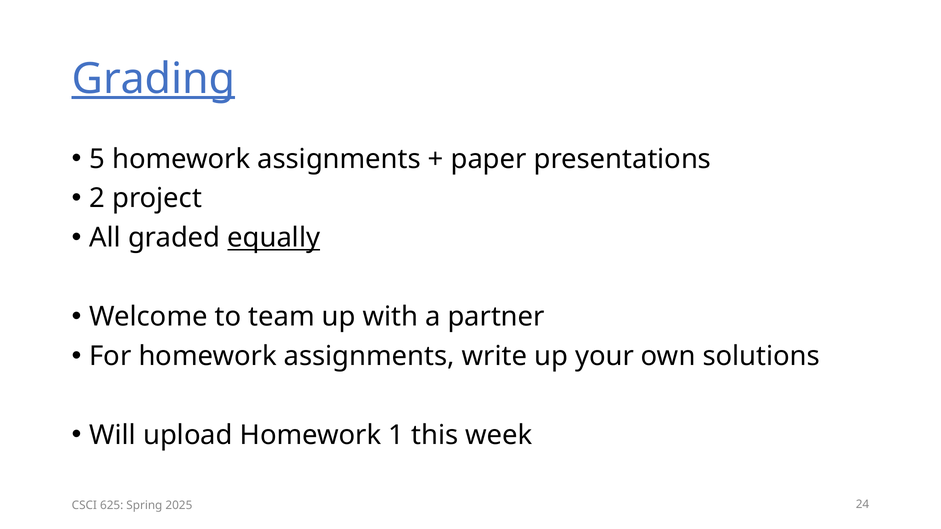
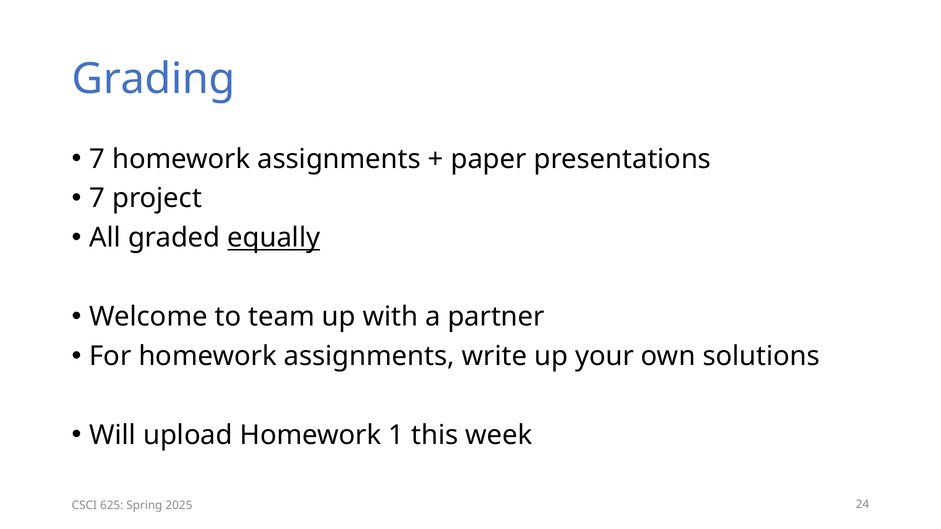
Grading underline: present -> none (153, 79)
5: 5 -> 7 (97, 159)
2: 2 -> 7 (97, 199)
